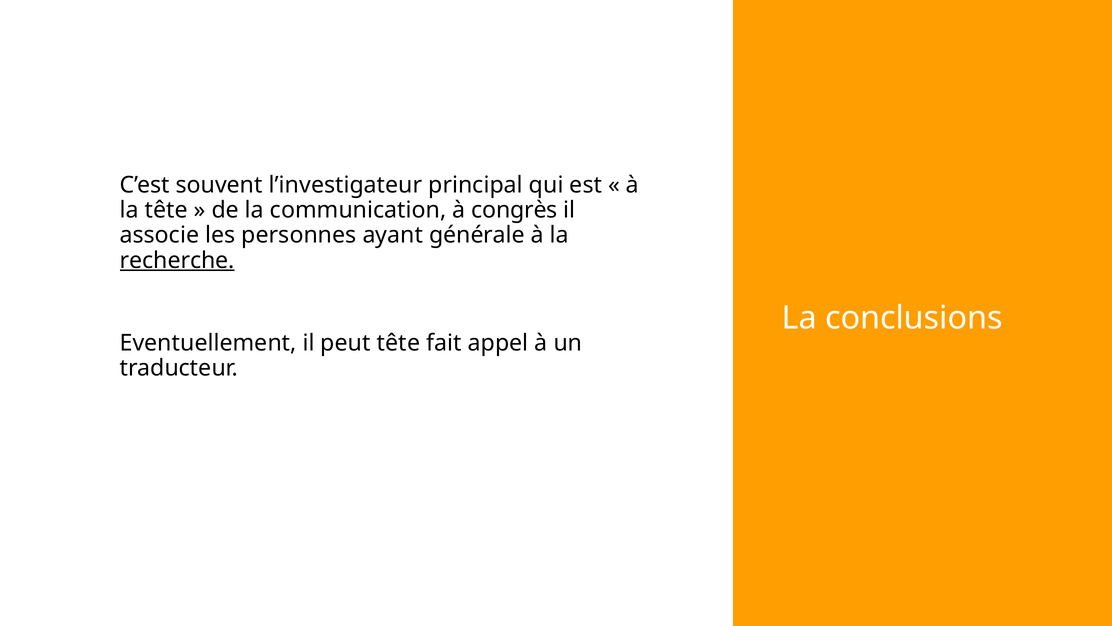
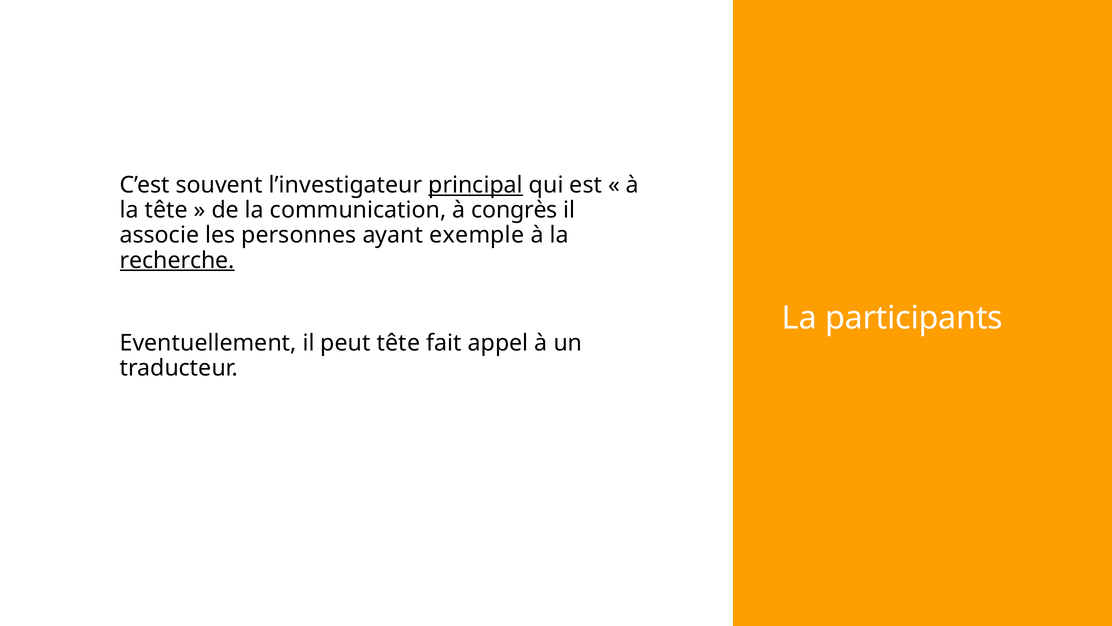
principal underline: none -> present (476, 185)
générale: générale -> exemple (477, 235)
conclusions: conclusions -> participants (914, 318)
